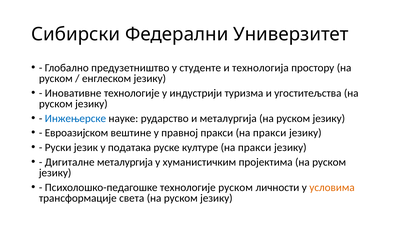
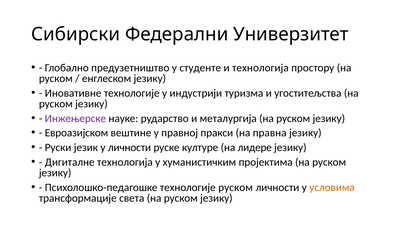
Инжењерске colour: blue -> purple (75, 119)
пракси на пракси: пракси -> правна (270, 133)
у података: података -> личности (130, 148)
културе на пракси: пракси -> лидере (255, 148)
Дигиталне металургија: металургија -> технологија (125, 163)
